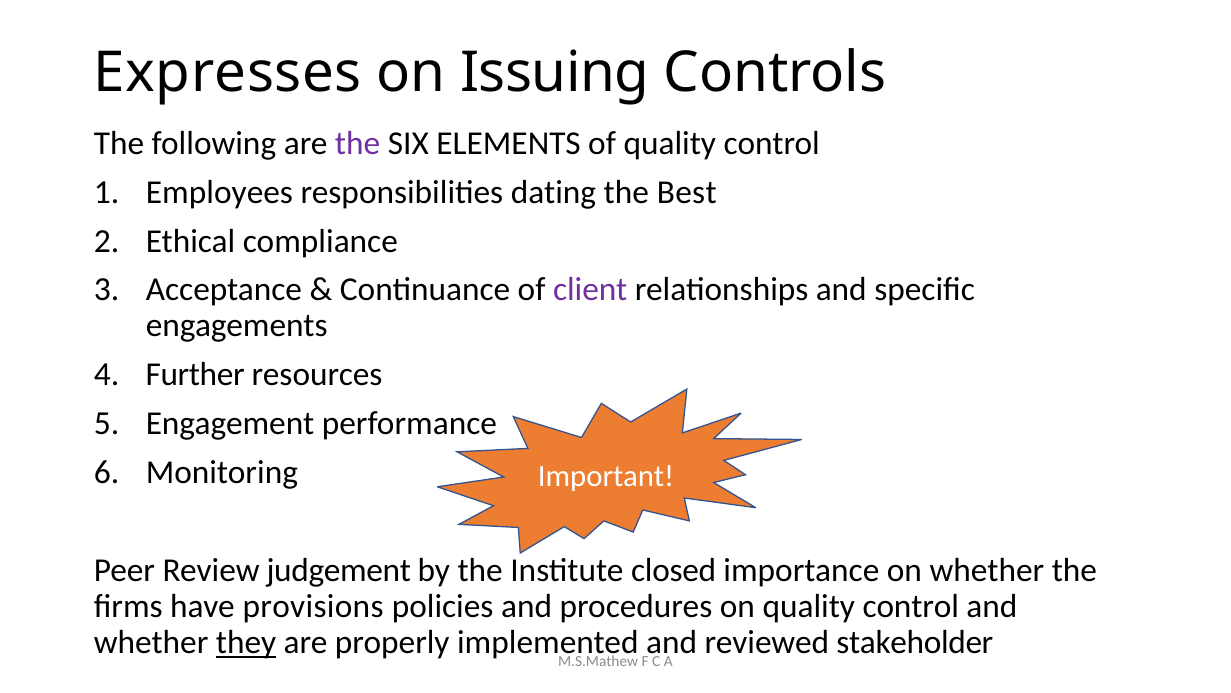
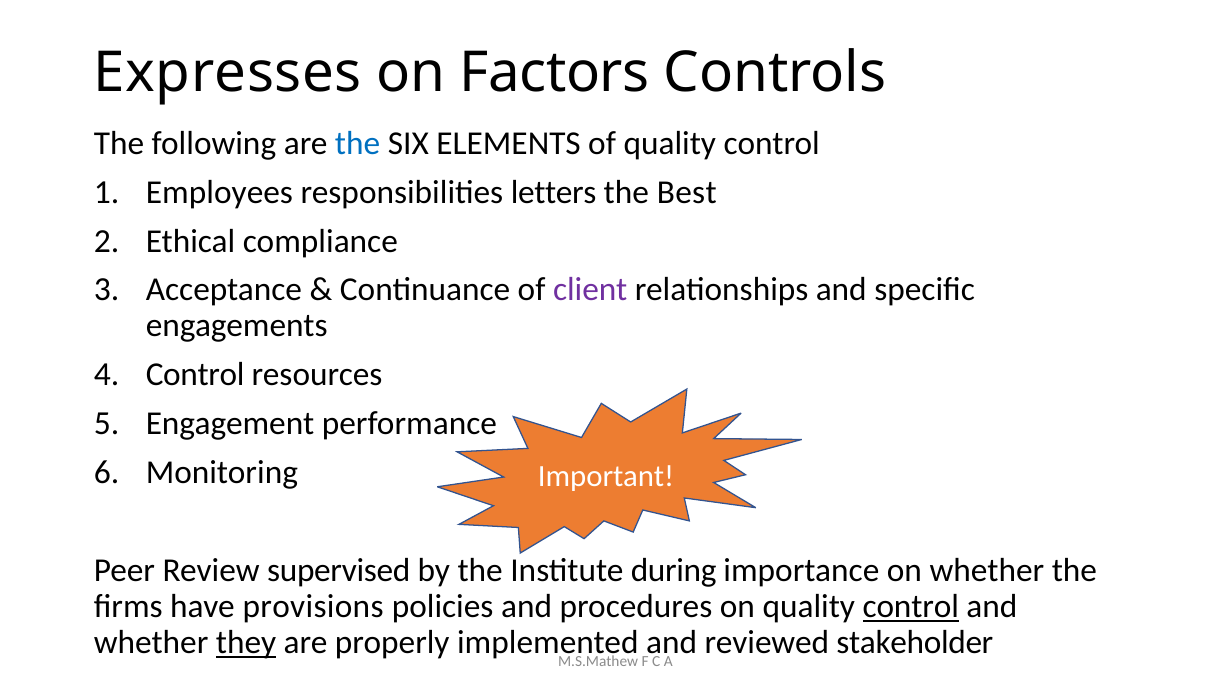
Issuing: Issuing -> Factors (555, 73)
the colour: purple -> blue (358, 143)
dating: dating -> letters (554, 192)
Further: Further -> Control (195, 374)
judgement: judgement -> supervised (339, 570)
closed: closed -> during (674, 570)
control underline: none -> present (911, 606)
